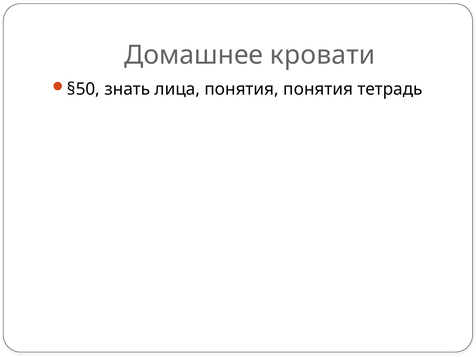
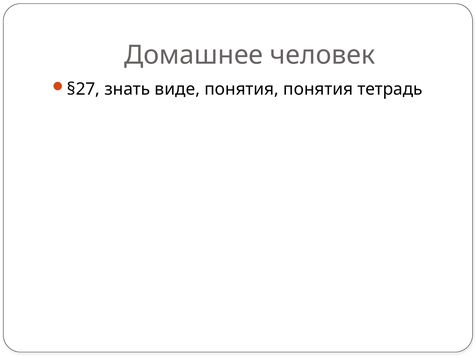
кровати: кровати -> человек (323, 55)
§50: §50 -> §27 (83, 89)
лица: лица -> виде (177, 89)
